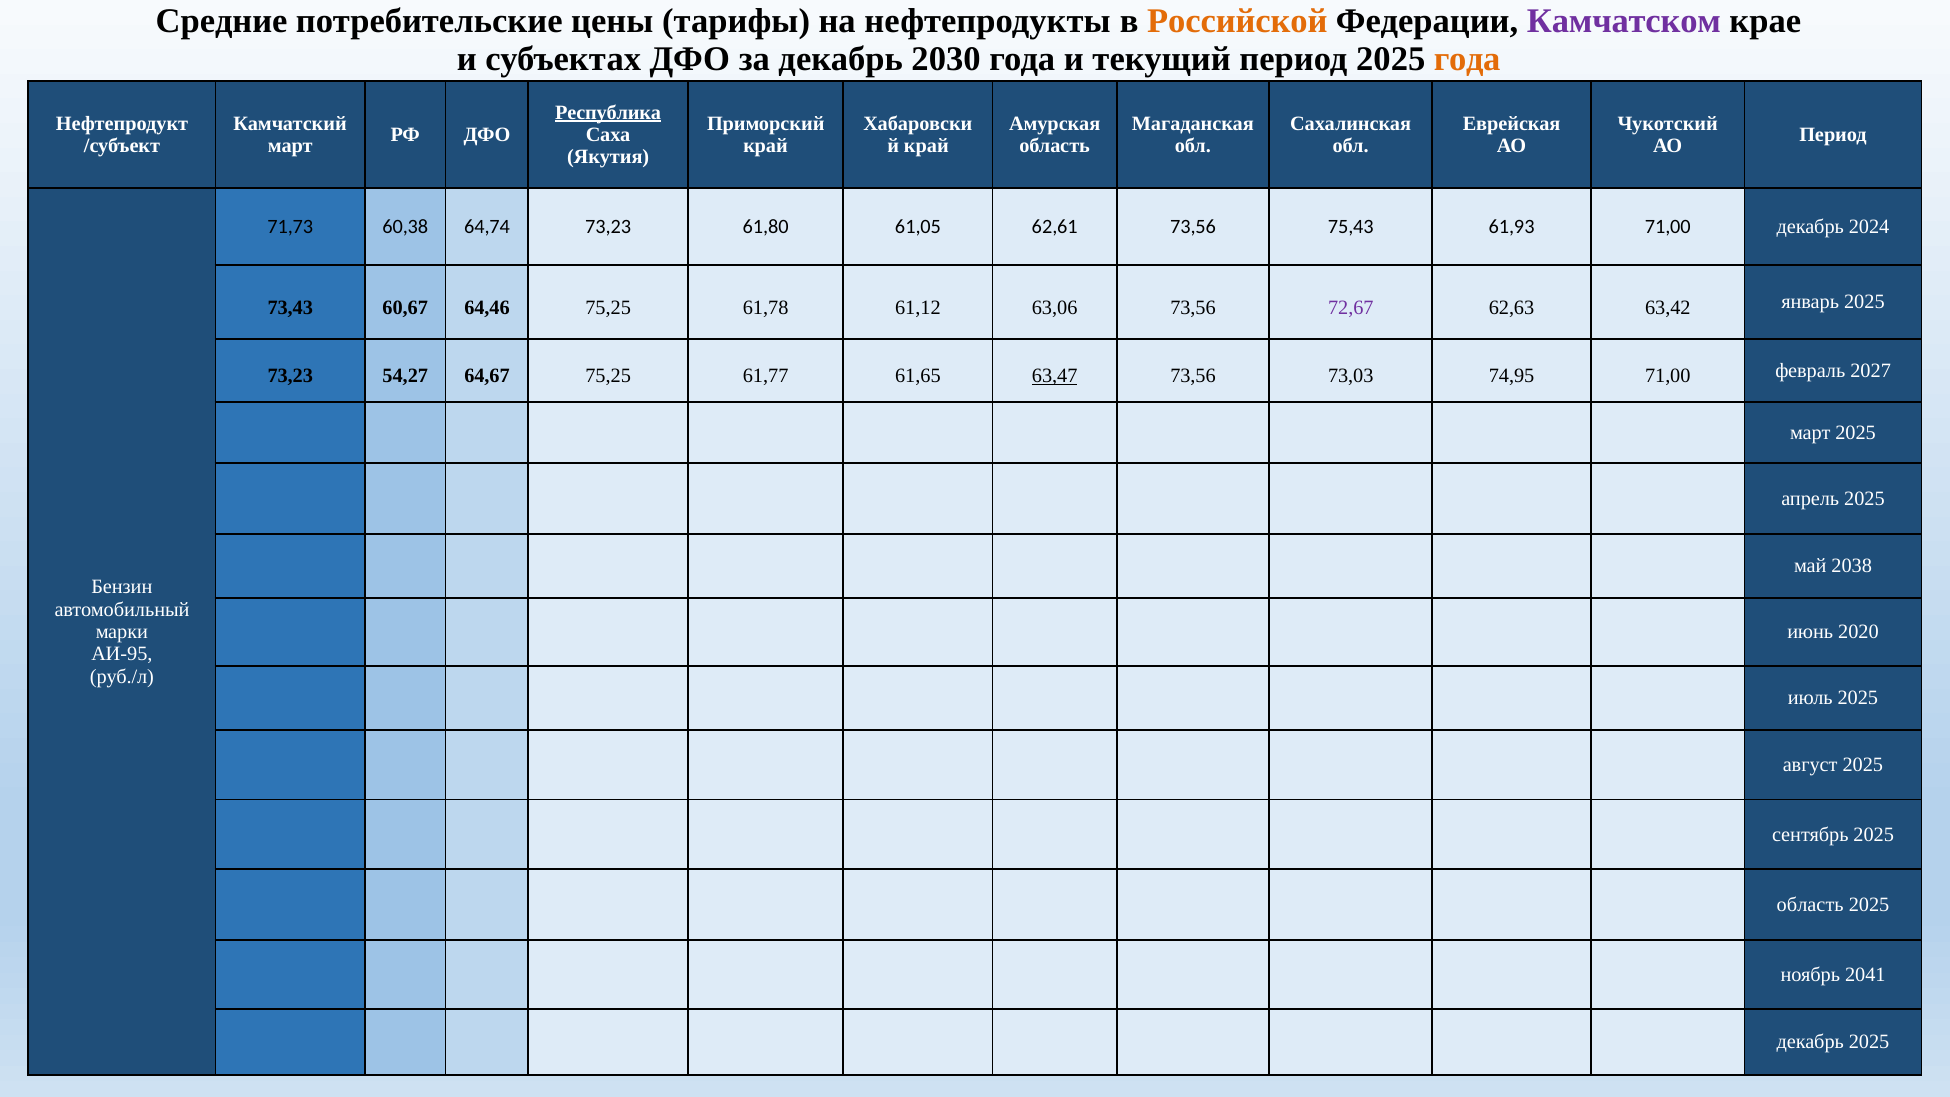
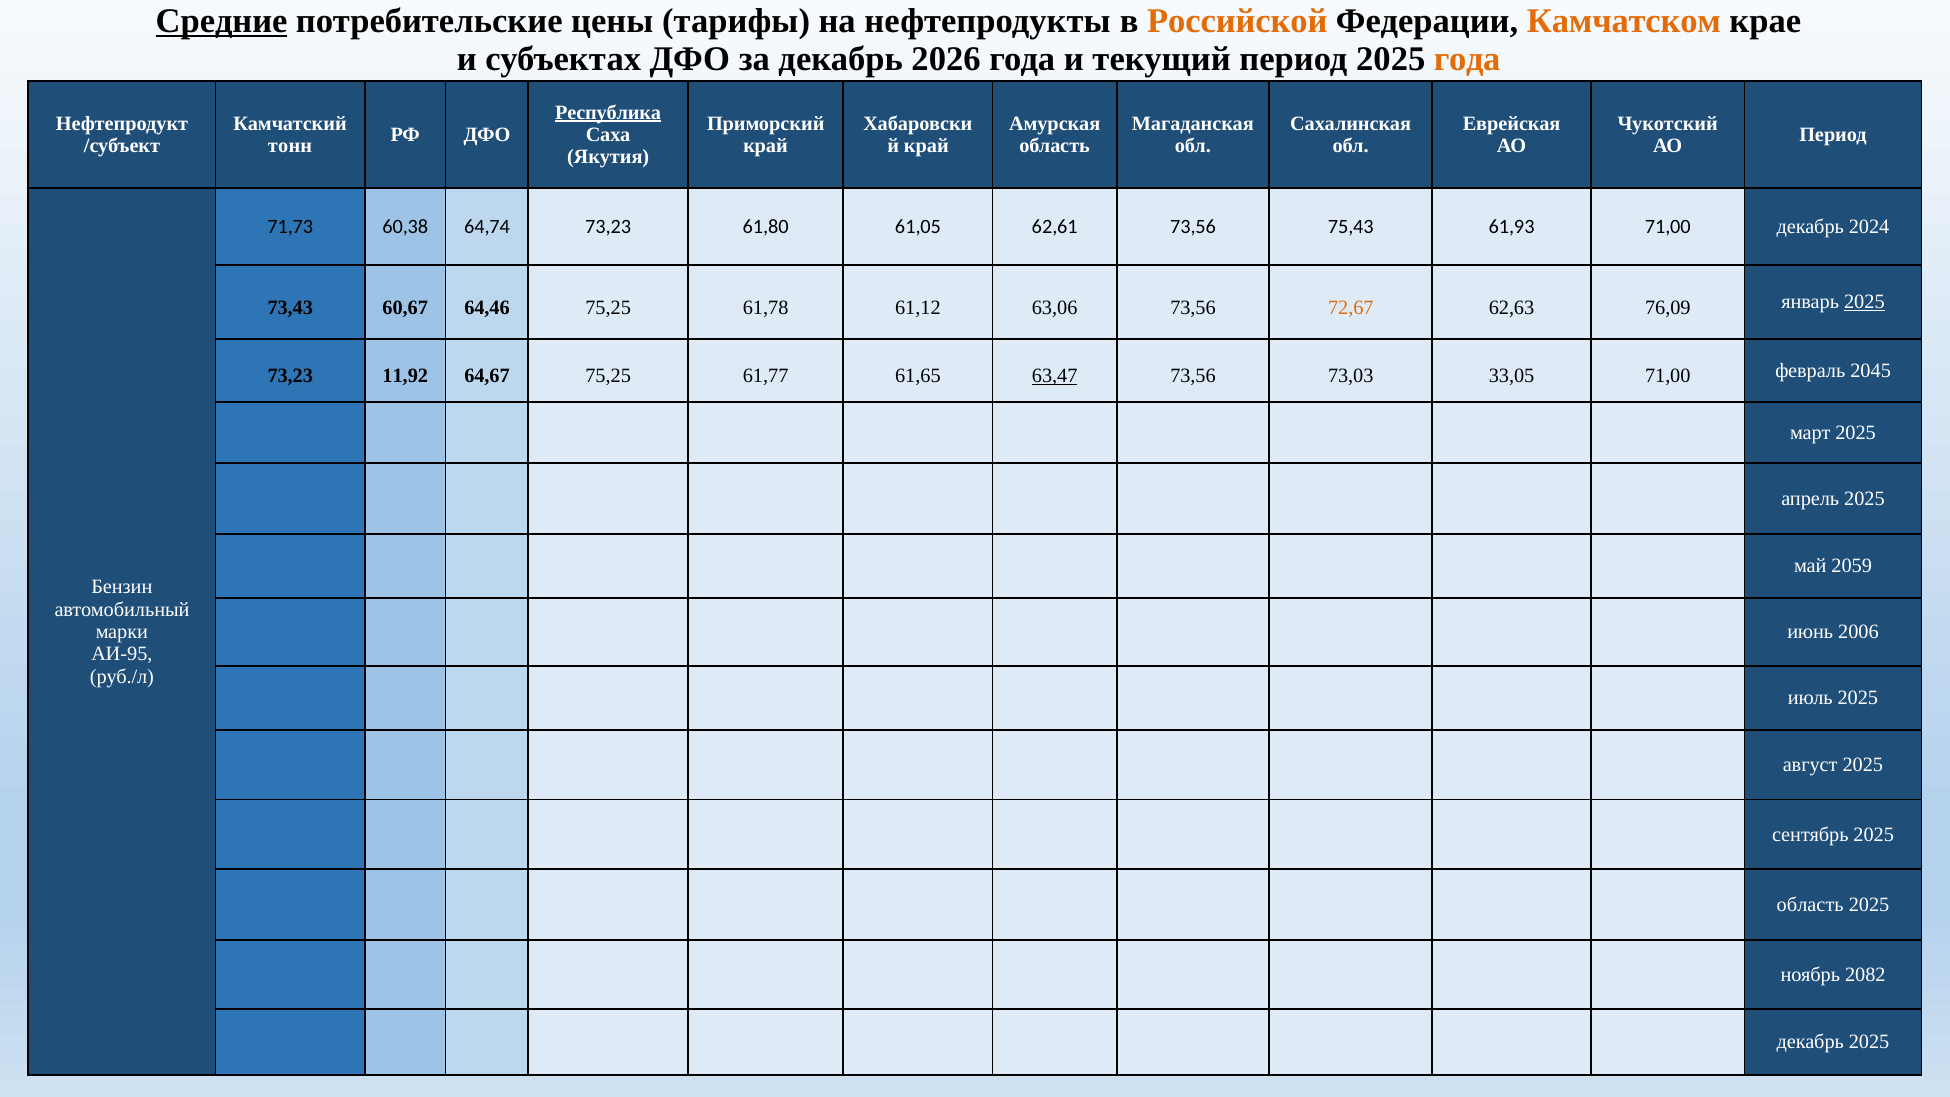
Средние underline: none -> present (222, 22)
Камчатском colour: purple -> orange (1624, 22)
2030: 2030 -> 2026 (946, 59)
март: март -> тонн (290, 146)
72,67 colour: purple -> orange (1351, 307)
63,42: 63,42 -> 76,09 (1668, 307)
2025 underline: none -> present (1864, 302)
54,27: 54,27 -> 11,92 (405, 376)
74,95: 74,95 -> 33,05 (1512, 376)
2027: 2027 -> 2045 (1871, 370)
2038: 2038 -> 2059 (1852, 566)
2020: 2020 -> 2006 (1858, 632)
2041: 2041 -> 2082 (1865, 974)
